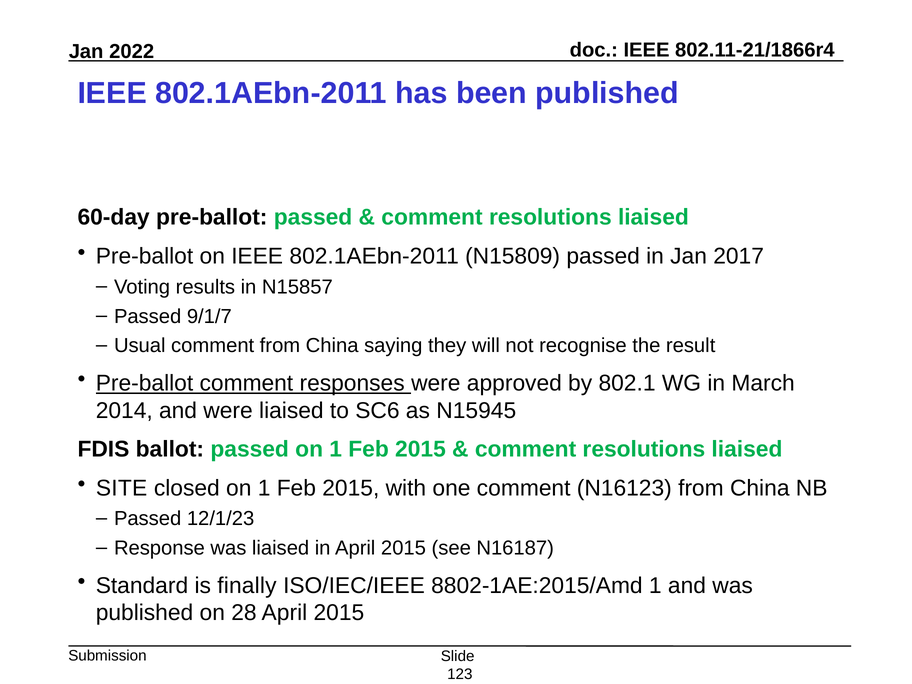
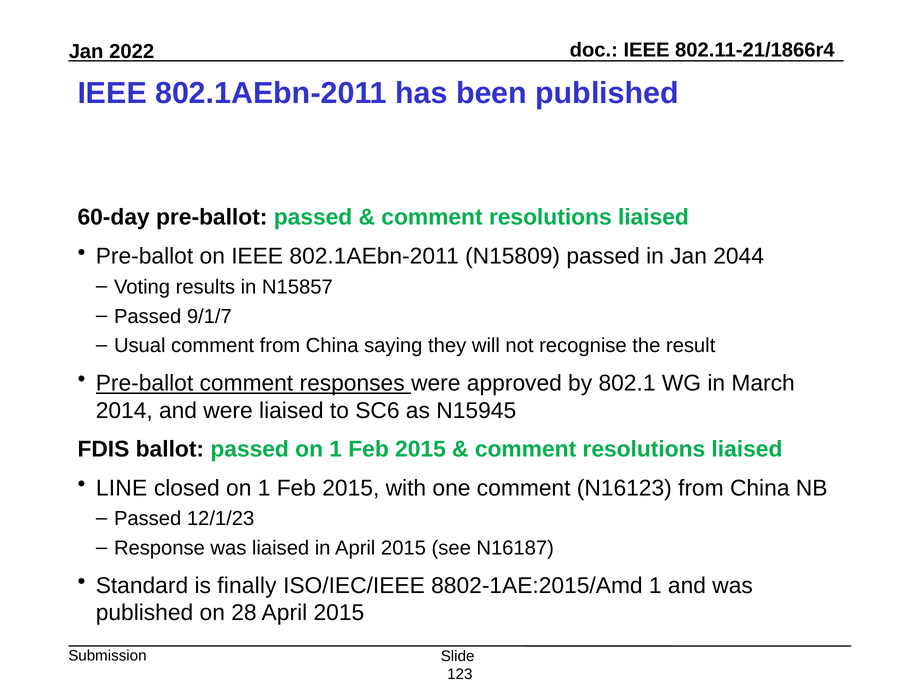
2017: 2017 -> 2044 (739, 256)
SITE: SITE -> LINE (122, 488)
